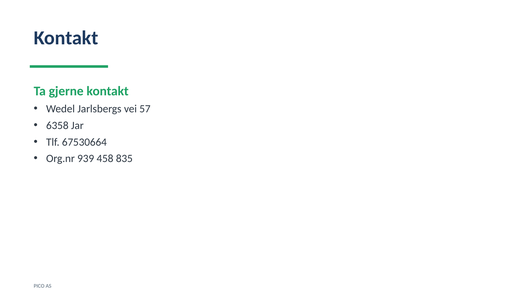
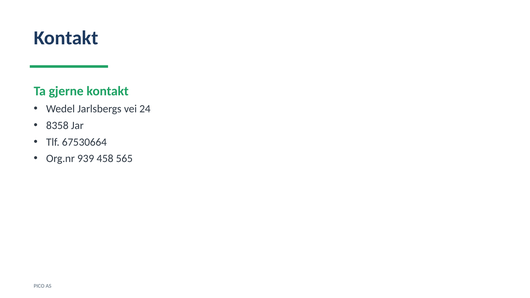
57: 57 -> 24 (145, 109)
6358: 6358 -> 8358 (57, 126)
835: 835 -> 565 (124, 159)
